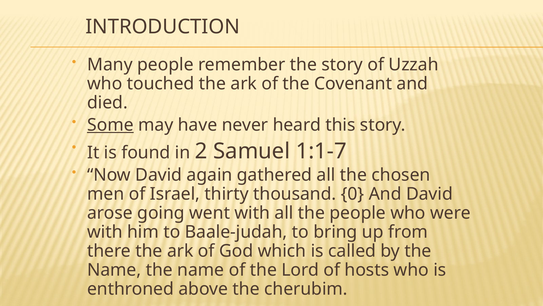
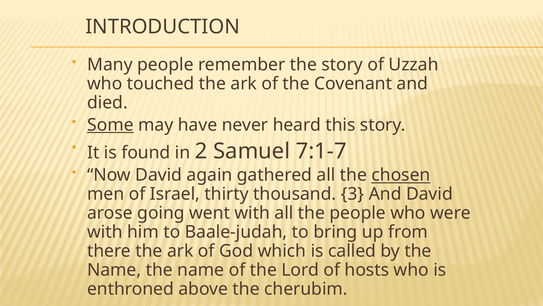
1:1-7: 1:1-7 -> 7:1-7 (321, 151)
chosen underline: none -> present (401, 175)
0: 0 -> 3 (352, 194)
